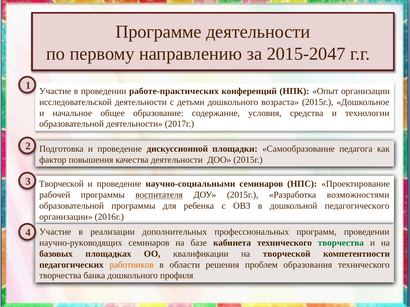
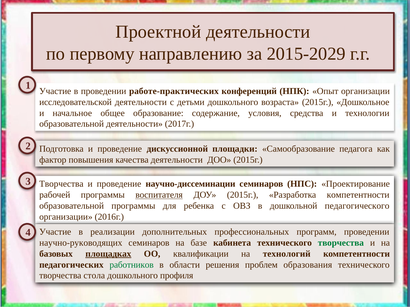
Программе: Программе -> Проектной (158, 32)
2015-2047: 2015-2047 -> 2015-2029 (306, 54)
Творческой: Творческой -> Творчества (61, 184)
научно-социальными: научно-социальными -> научно-диссеминации (190, 184)
Разработка возможностями: возможностями -> компетентности (358, 195)
площадках underline: none -> present (108, 254)
на творческой: творческой -> технологий (287, 254)
работников colour: orange -> green (132, 265)
банка: банка -> стола (94, 276)
